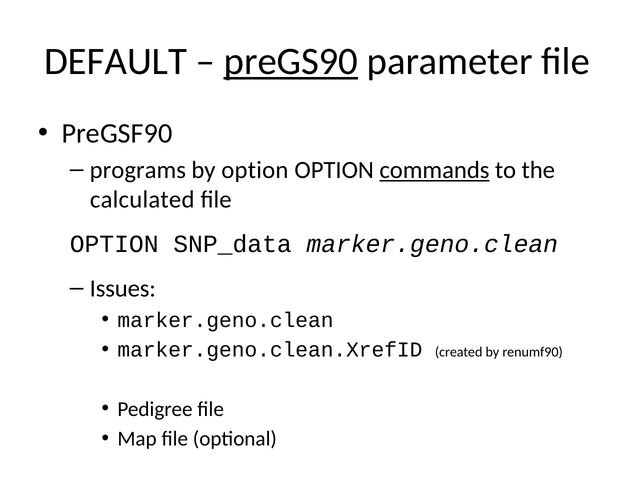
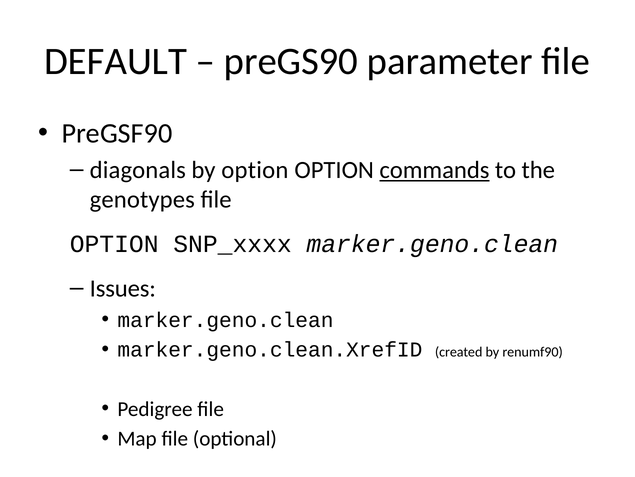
preGS90 underline: present -> none (291, 61)
programs: programs -> diagonals (138, 170)
calculated: calculated -> genotypes (142, 199)
SNP_data: SNP_data -> SNP_xxxx (233, 244)
